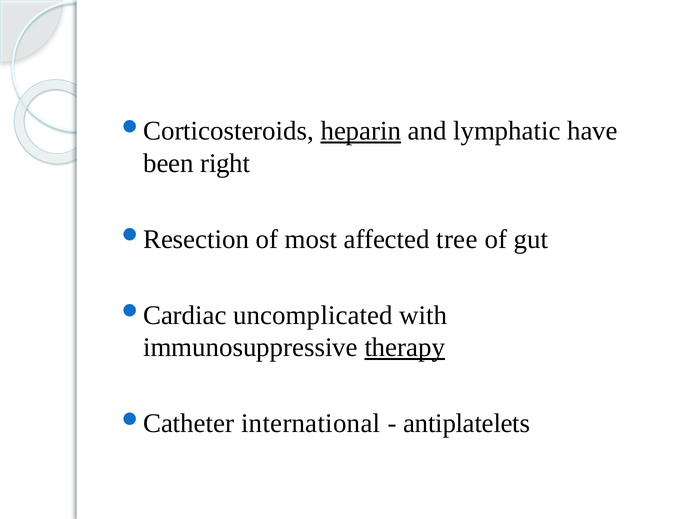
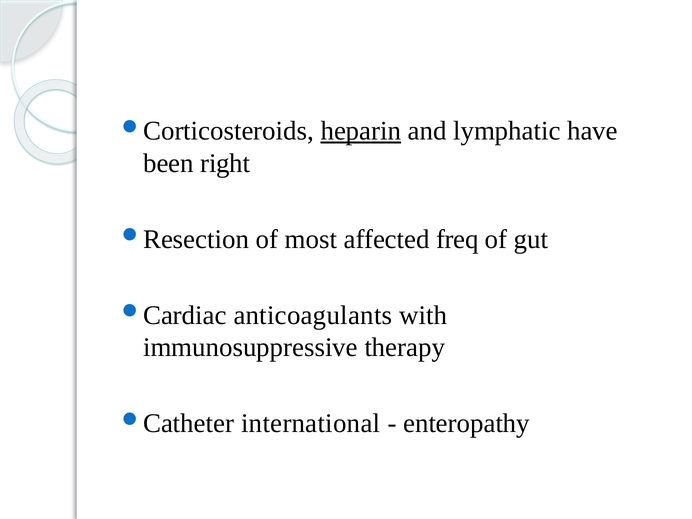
tree: tree -> freq (457, 239)
uncomplicated: uncomplicated -> anticoagulants (313, 315)
therapy underline: present -> none (405, 347)
antiplatelets: antiplatelets -> enteropathy (467, 423)
